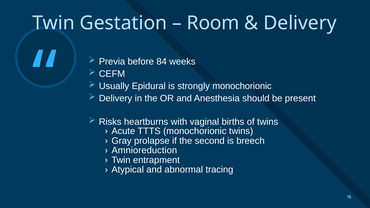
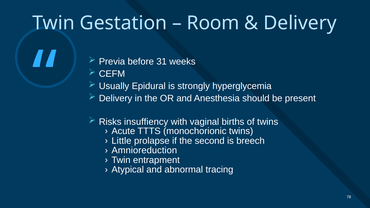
84: 84 -> 31 (162, 62)
strongly monochorionic: monochorionic -> hyperglycemia (242, 86)
heartburns: heartburns -> insuffiency (146, 122)
Gray: Gray -> Little (121, 141)
